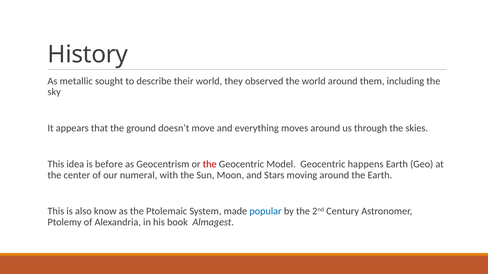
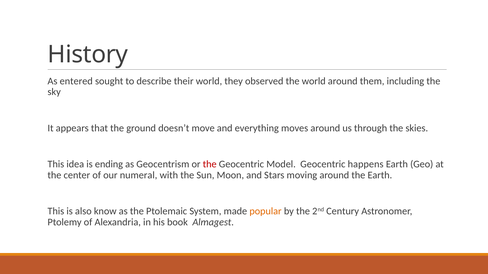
metallic: metallic -> entered (76, 81)
before: before -> ending (109, 165)
popular colour: blue -> orange (266, 212)
